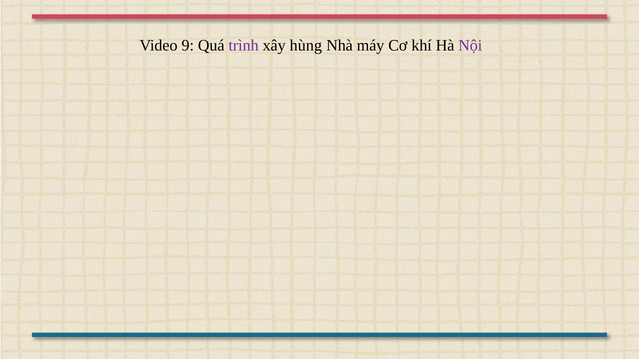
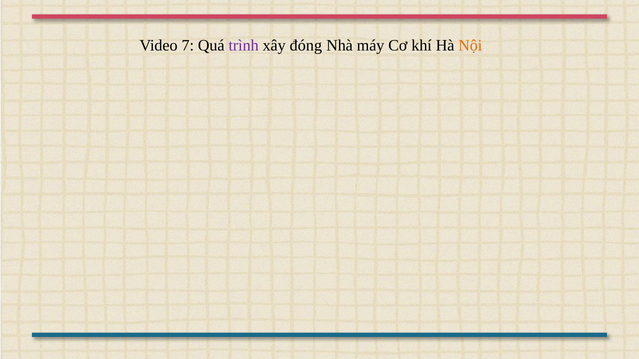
9: 9 -> 7 (188, 45)
hùng: hùng -> đóng (306, 45)
Nội colour: purple -> orange (470, 45)
